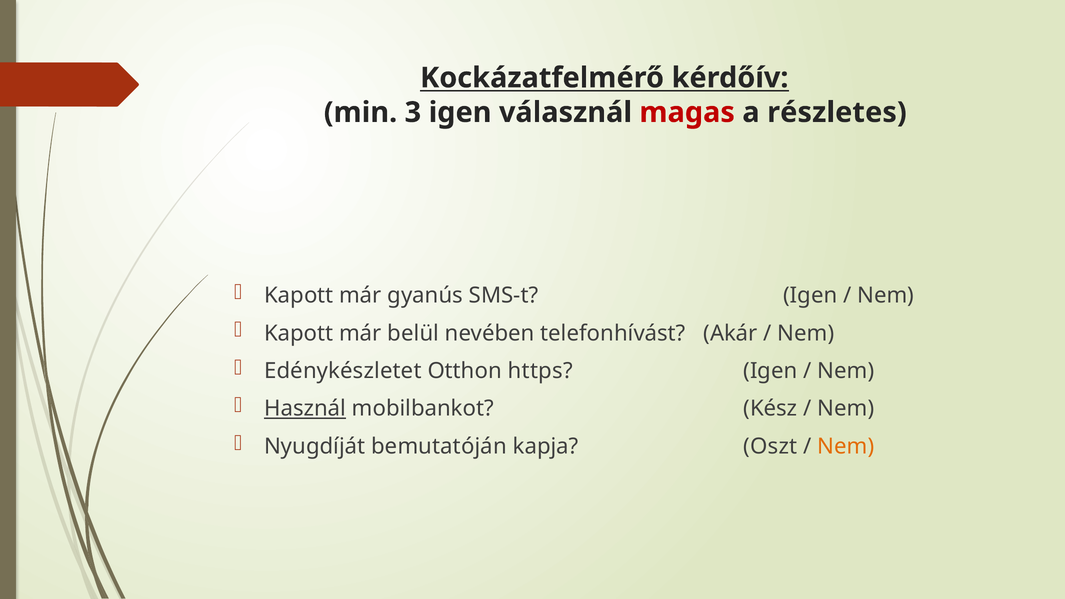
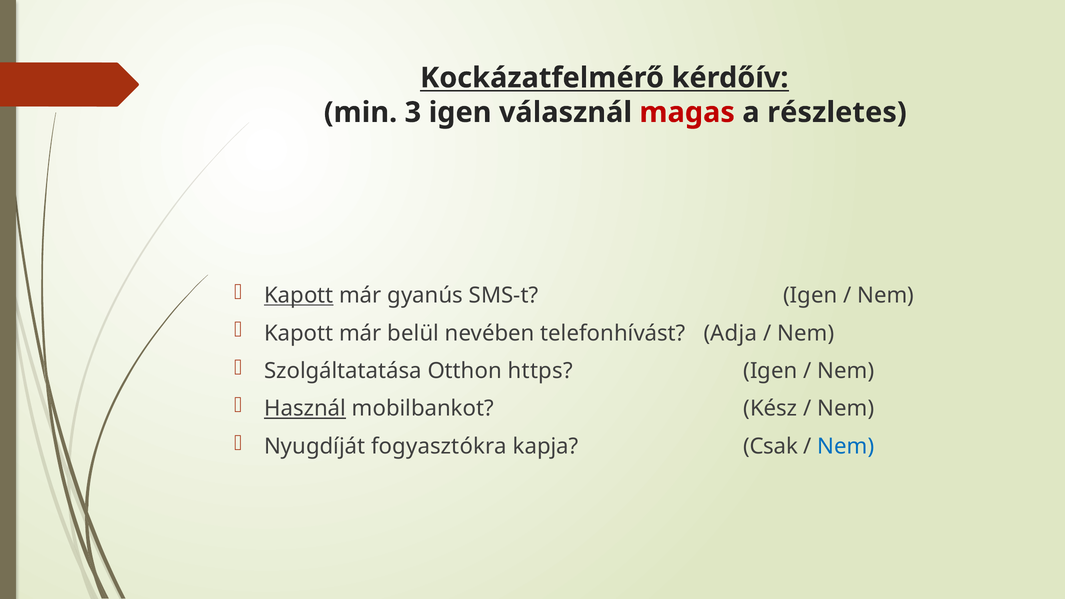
Kapott underline: none -> present (299, 296)
Akár: Akár -> Adja (730, 333)
Edénykészletet: Edénykészletet -> Szolgáltatatása (343, 371)
bemutatóján: bemutatóján -> fogyasztókra (439, 446)
Oszt: Oszt -> Csak (771, 446)
Nem colour: orange -> blue (846, 446)
